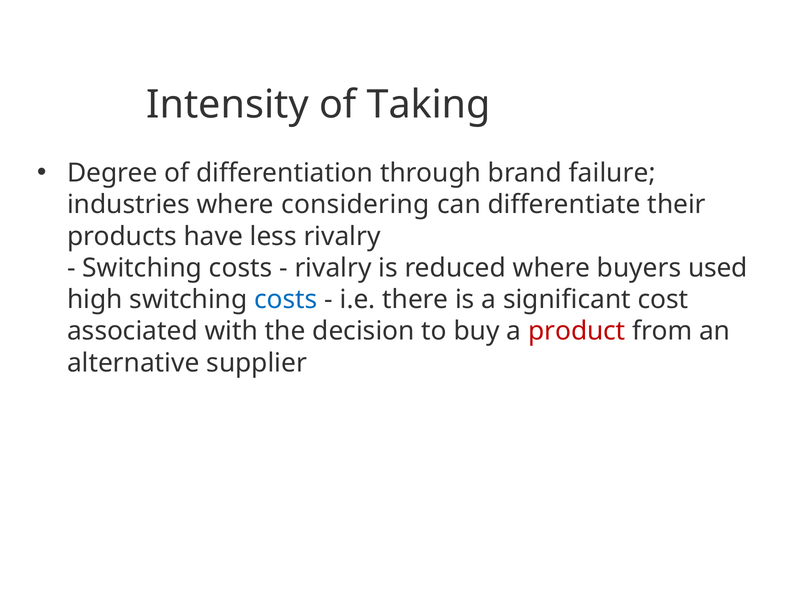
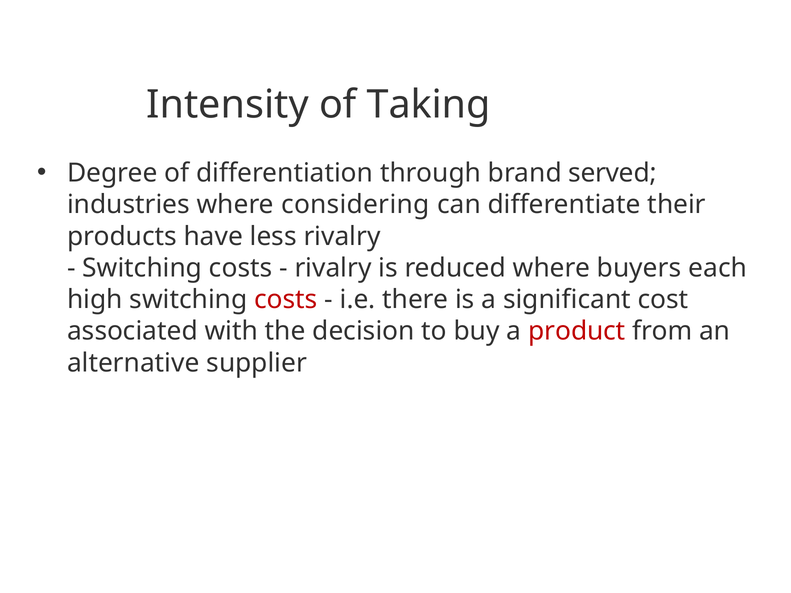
failure: failure -> served (612, 173)
used: used -> each (718, 268)
costs colour: blue -> red (286, 300)
